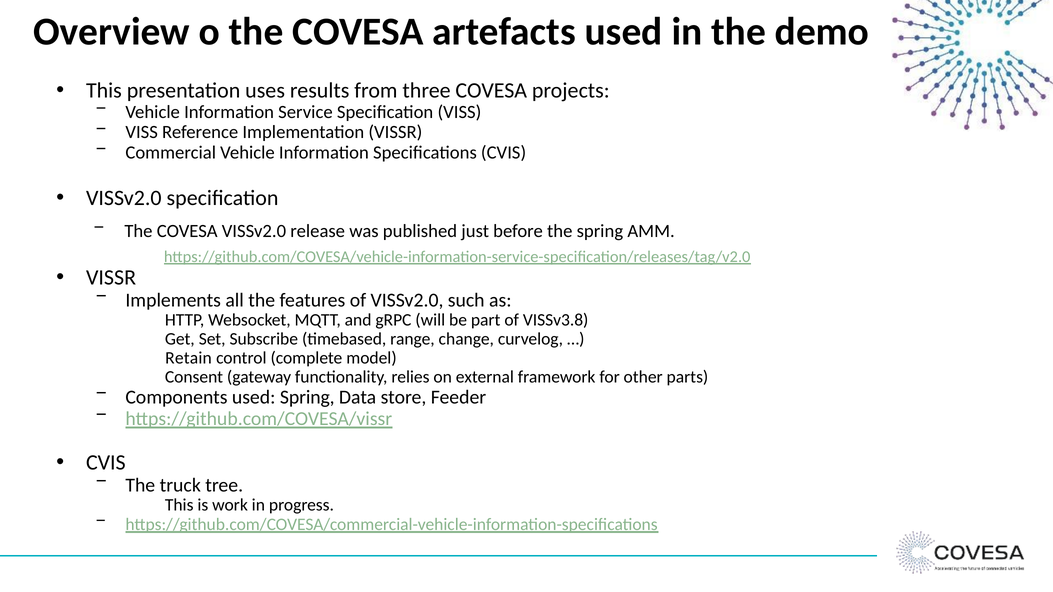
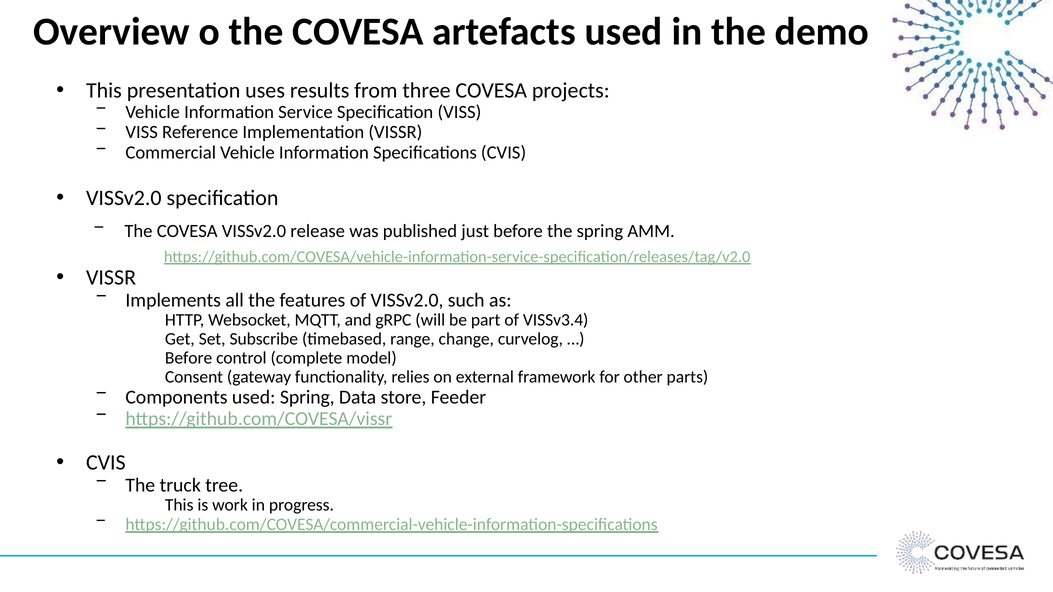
VISSv3.8: VISSv3.8 -> VISSv3.4 (556, 320)
Retain: Retain -> Before (189, 358)
